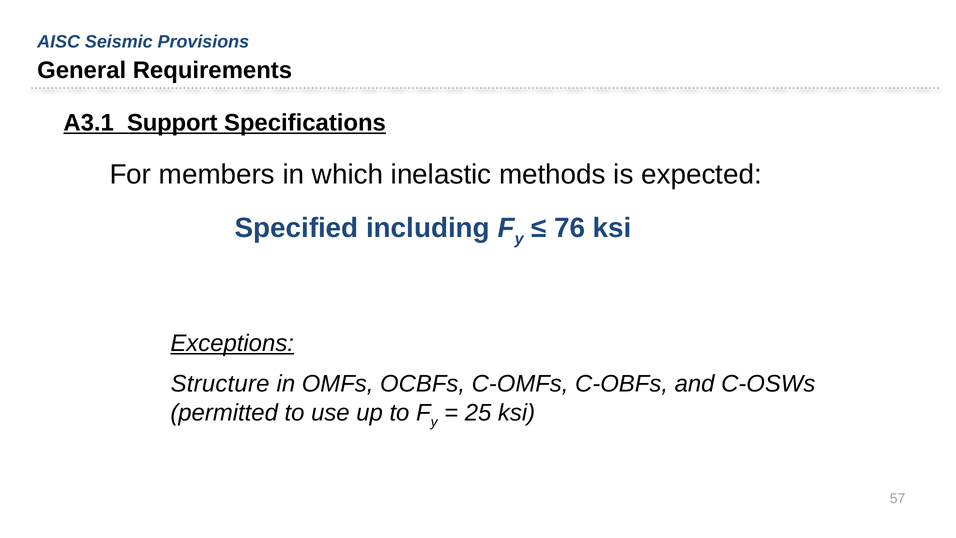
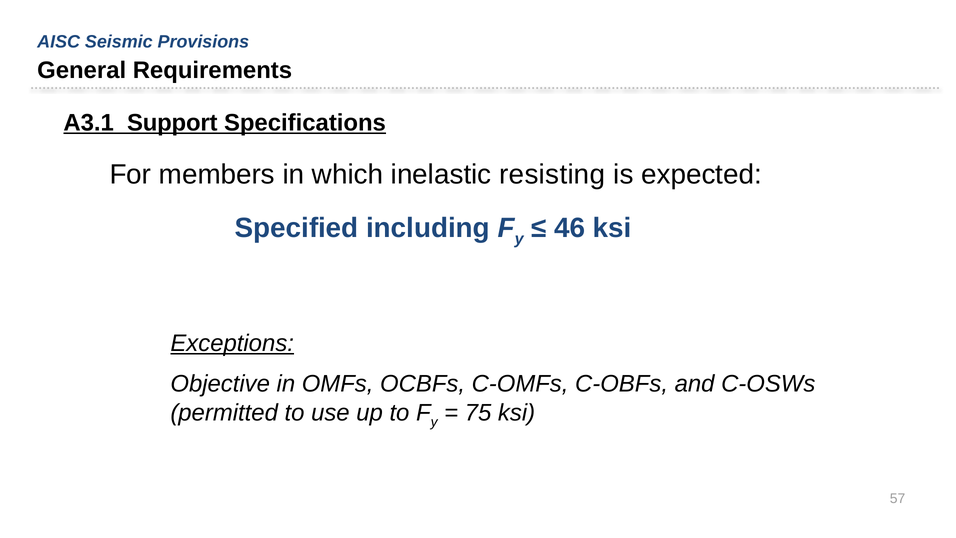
methods: methods -> resisting (552, 174)
76: 76 -> 46 (570, 228)
Structure: Structure -> Objective (220, 384)
25: 25 -> 75 (478, 413)
